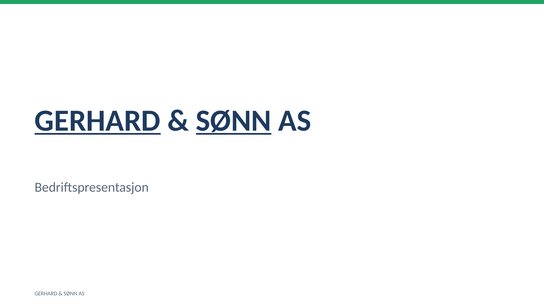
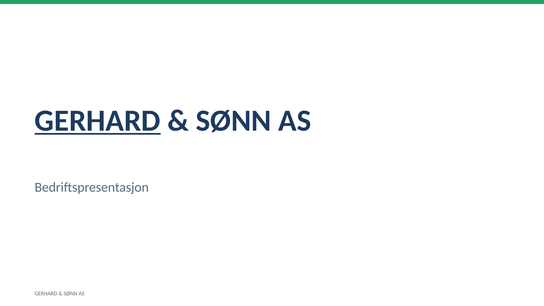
SØNN underline: present -> none (234, 121)
